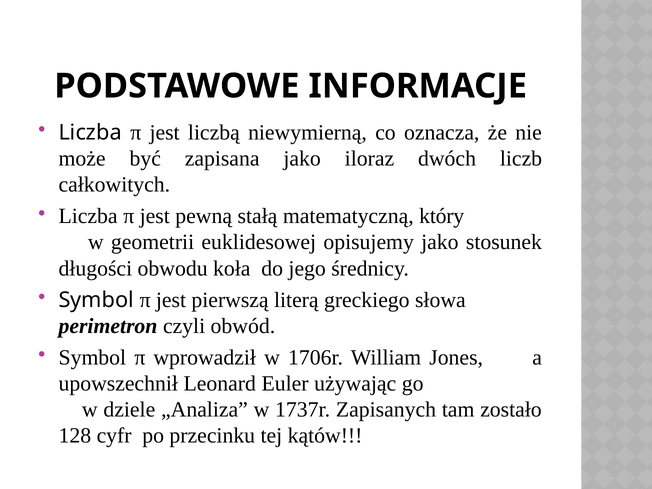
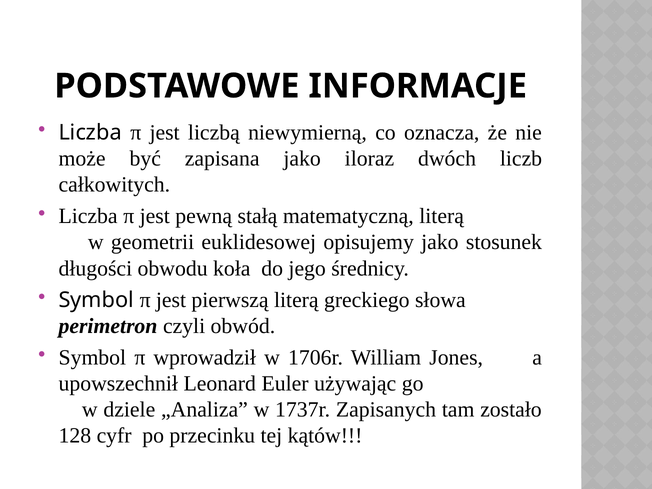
matematyczną który: który -> literą (442, 216)
